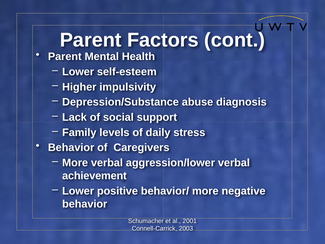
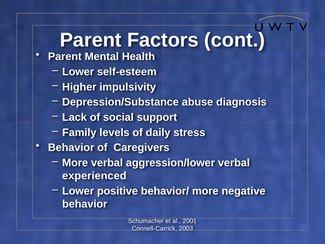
achievement: achievement -> experienced (94, 176)
